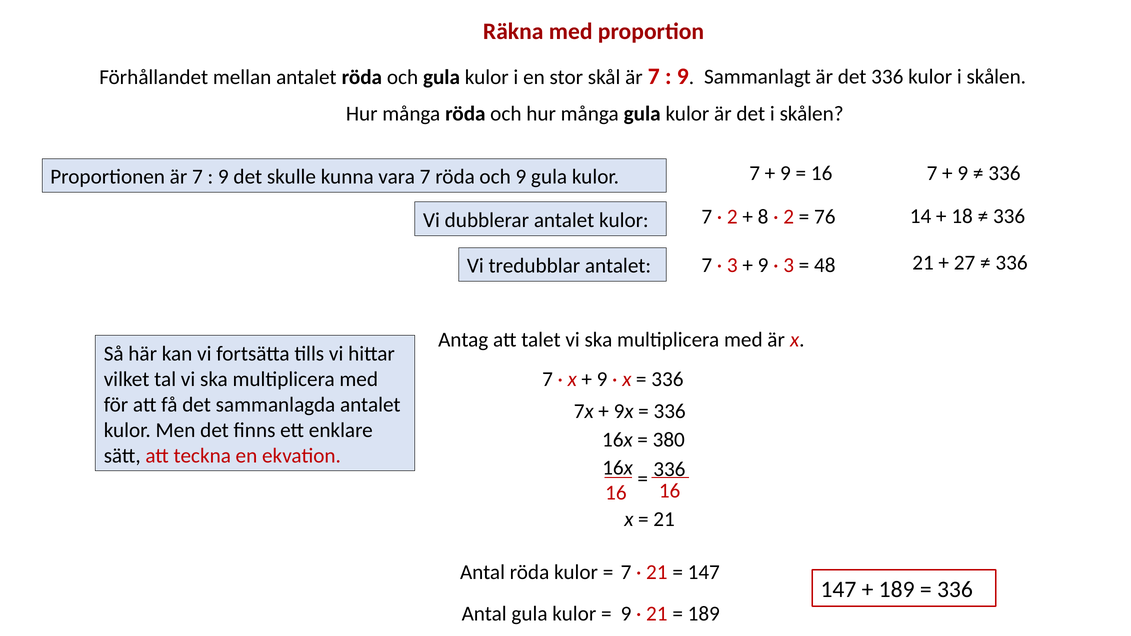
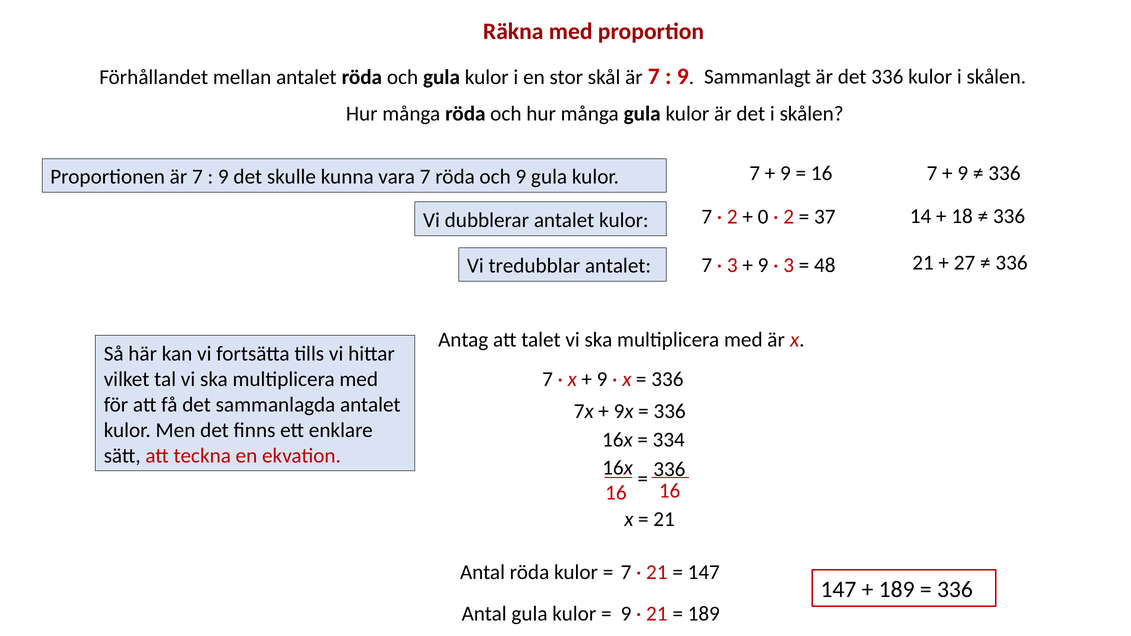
8: 8 -> 0 (763, 217)
76: 76 -> 37 (825, 217)
380: 380 -> 334 (669, 440)
